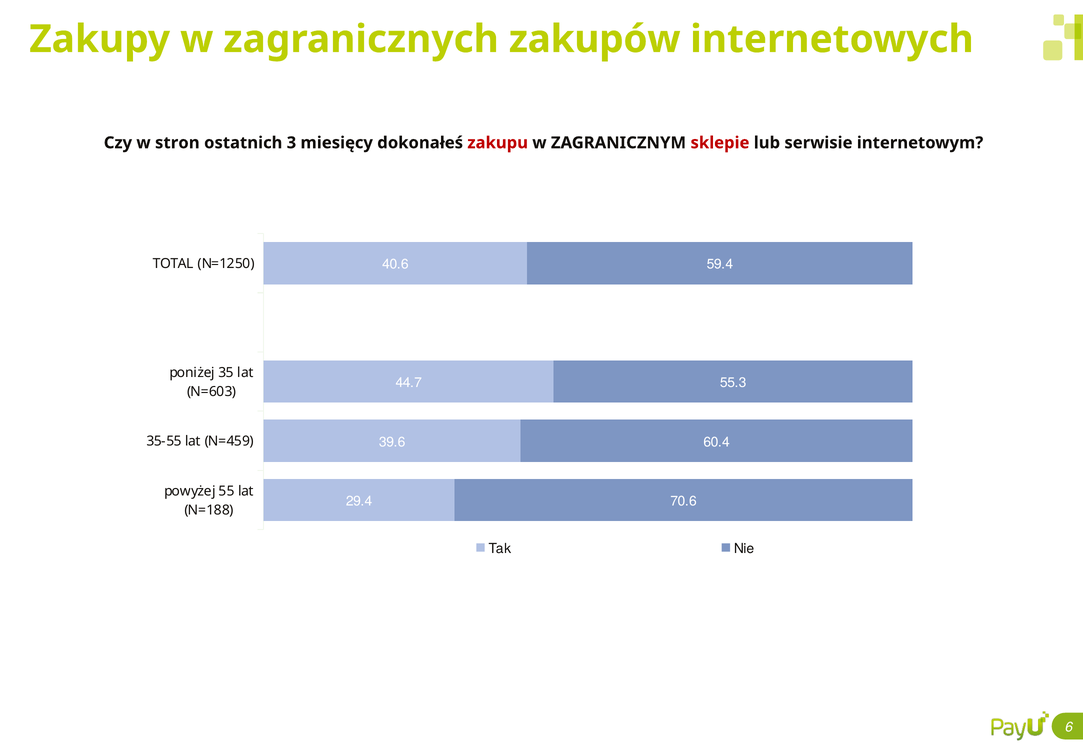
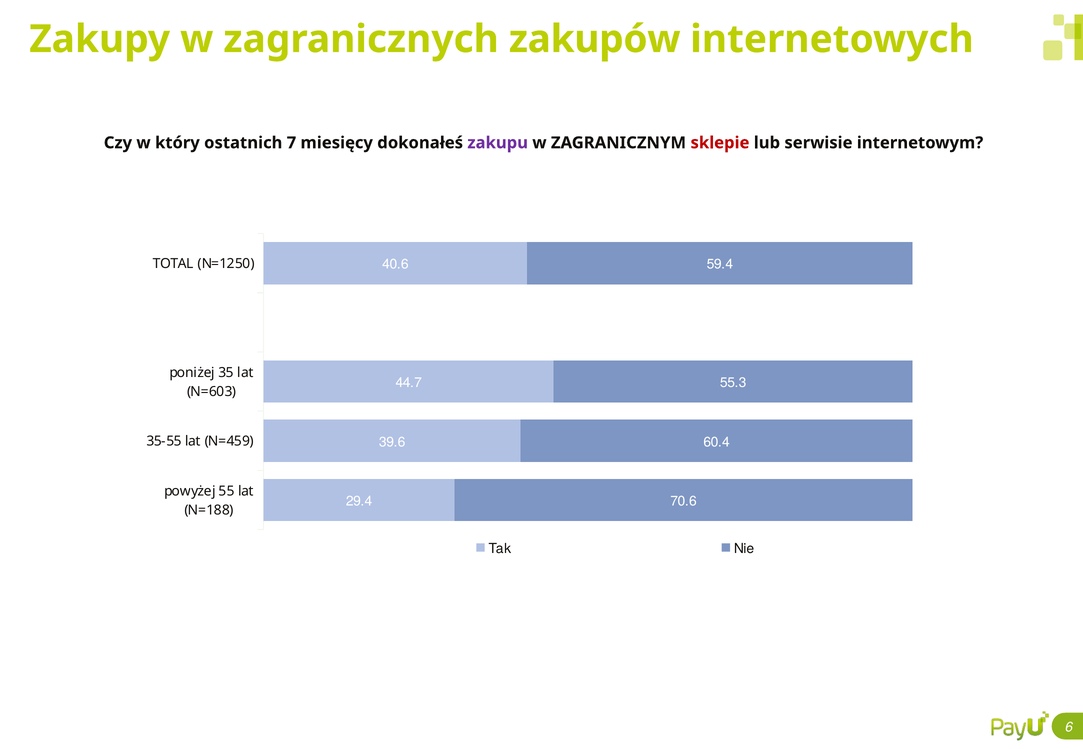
stron: stron -> który (177, 143)
3: 3 -> 7 (291, 143)
zakupu colour: red -> purple (498, 143)
